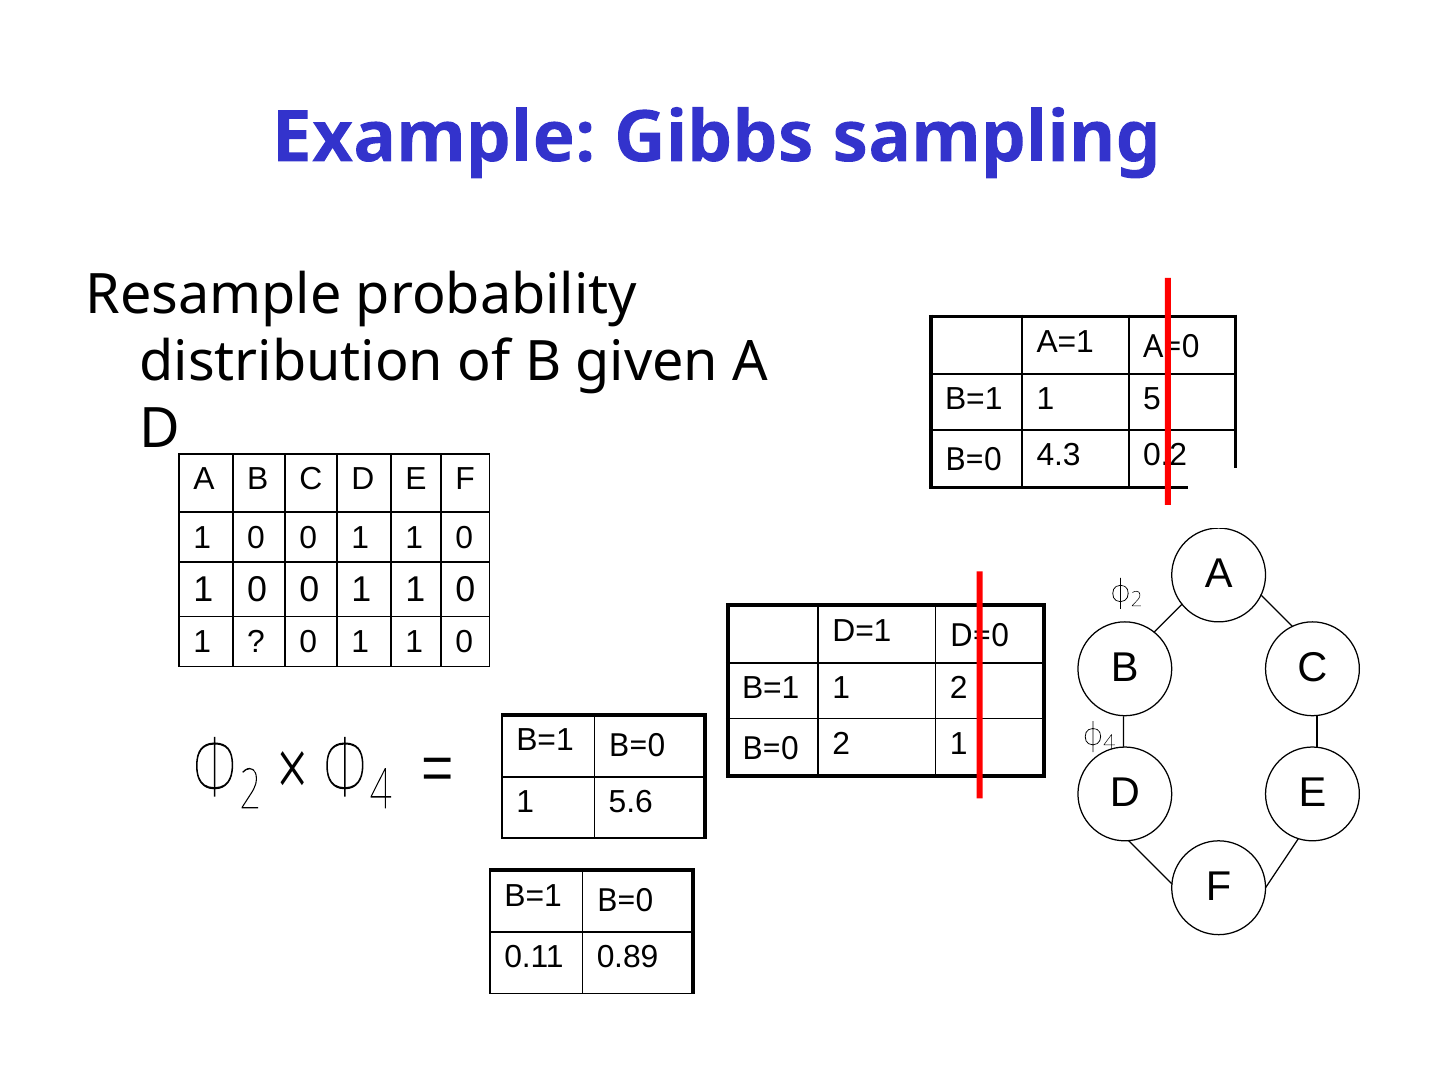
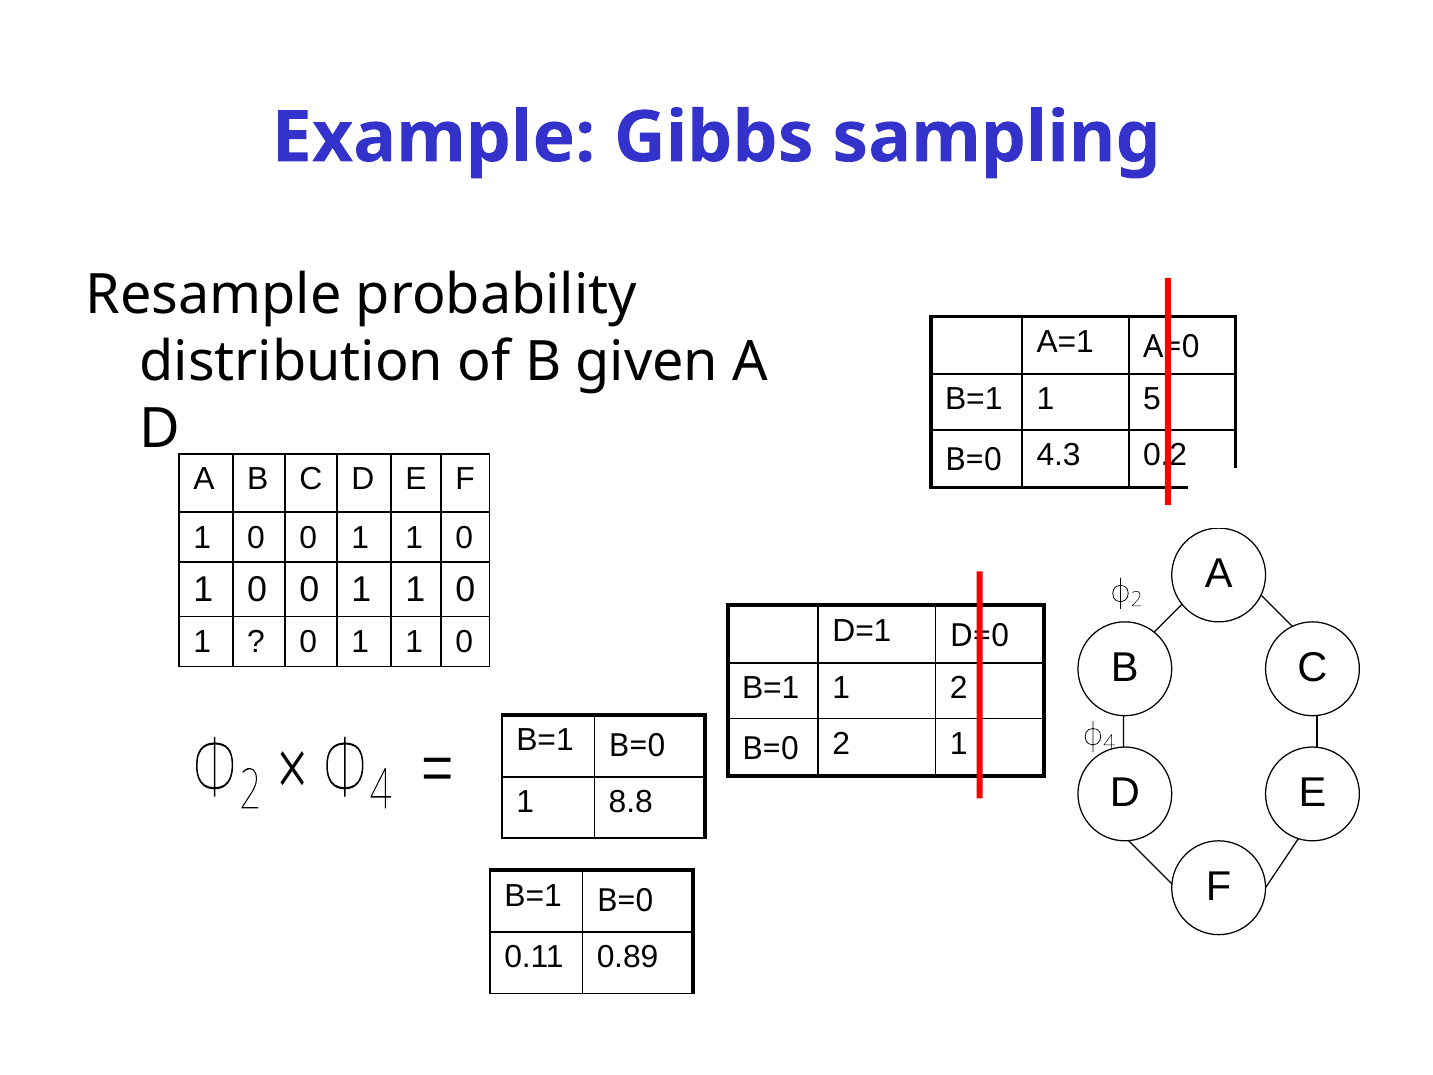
5.6: 5.6 -> 8.8 (631, 802)
